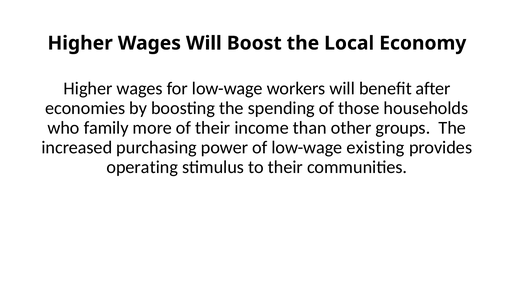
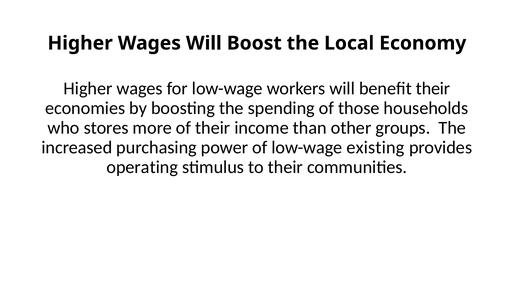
benefit after: after -> their (433, 89)
family: family -> stores (106, 128)
